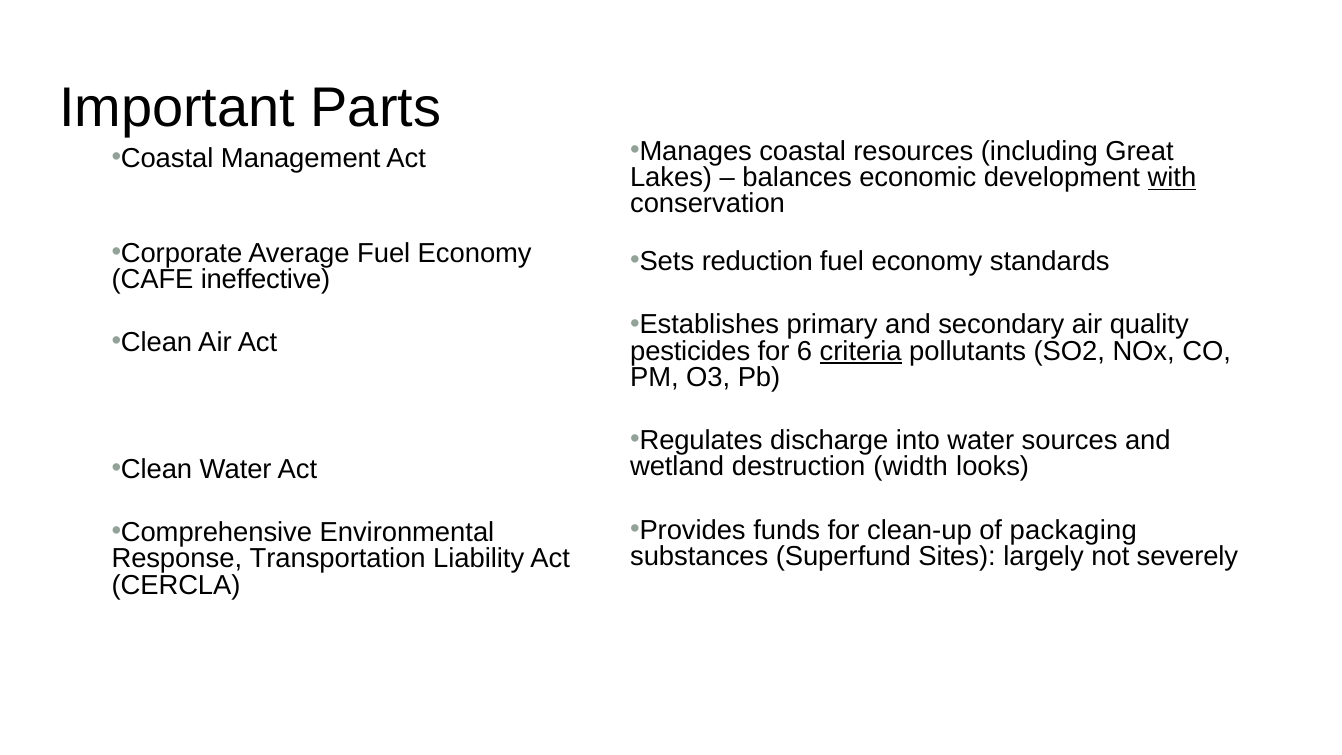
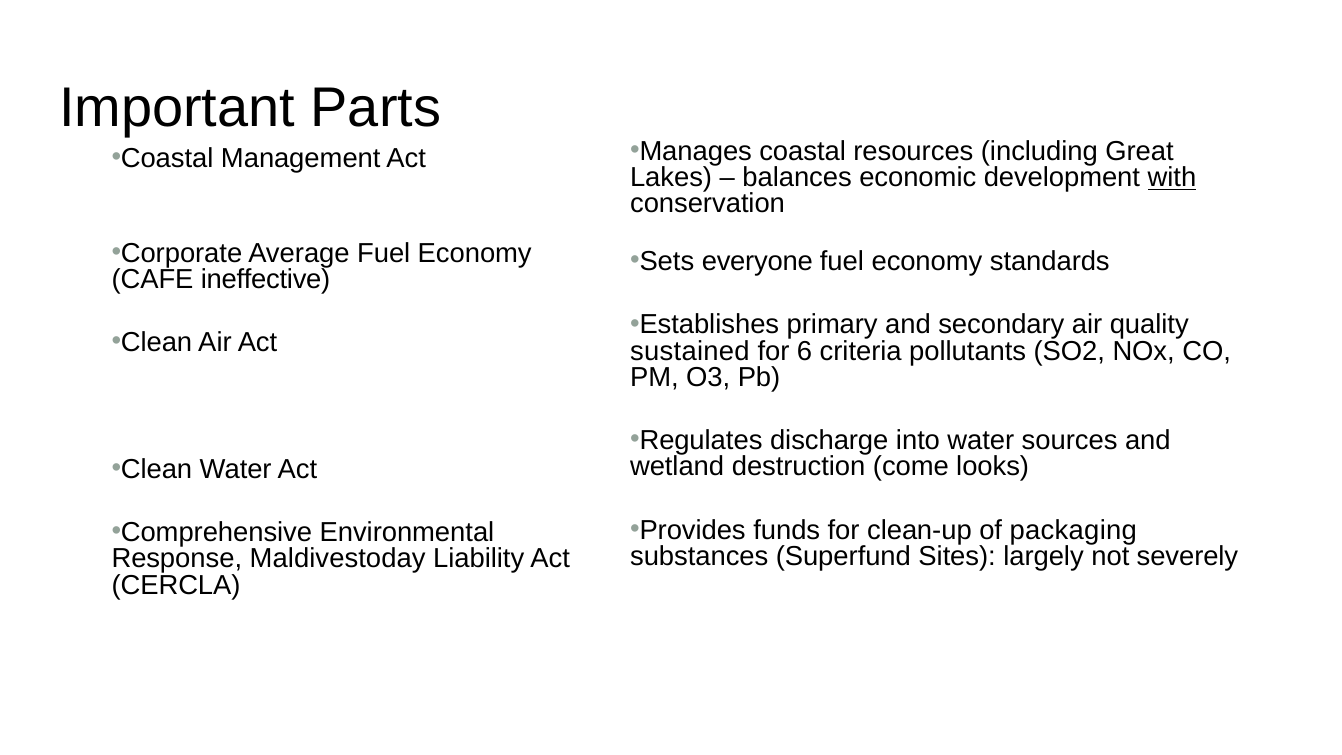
reduction: reduction -> everyone (757, 262)
pesticides: pesticides -> sustained (690, 351)
criteria underline: present -> none (861, 351)
width: width -> come (911, 467)
Transportation: Transportation -> Maldivestoday (338, 559)
